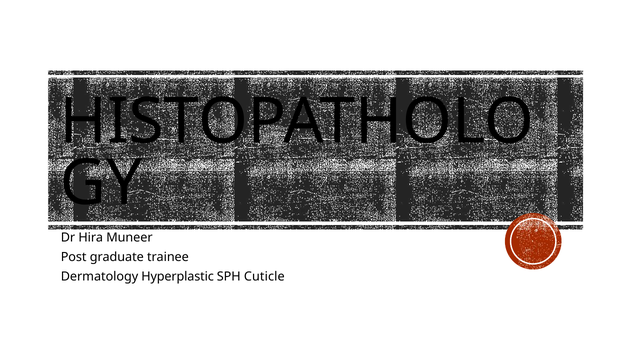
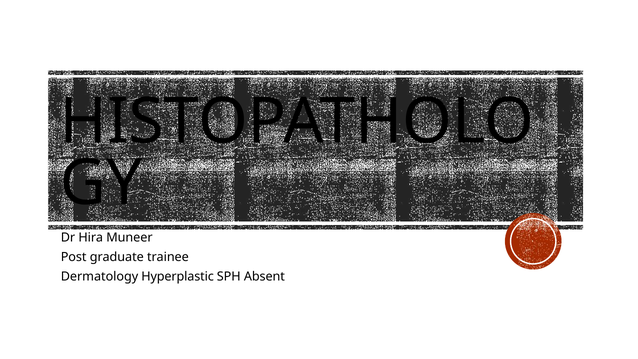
Cuticle: Cuticle -> Absent (264, 277)
